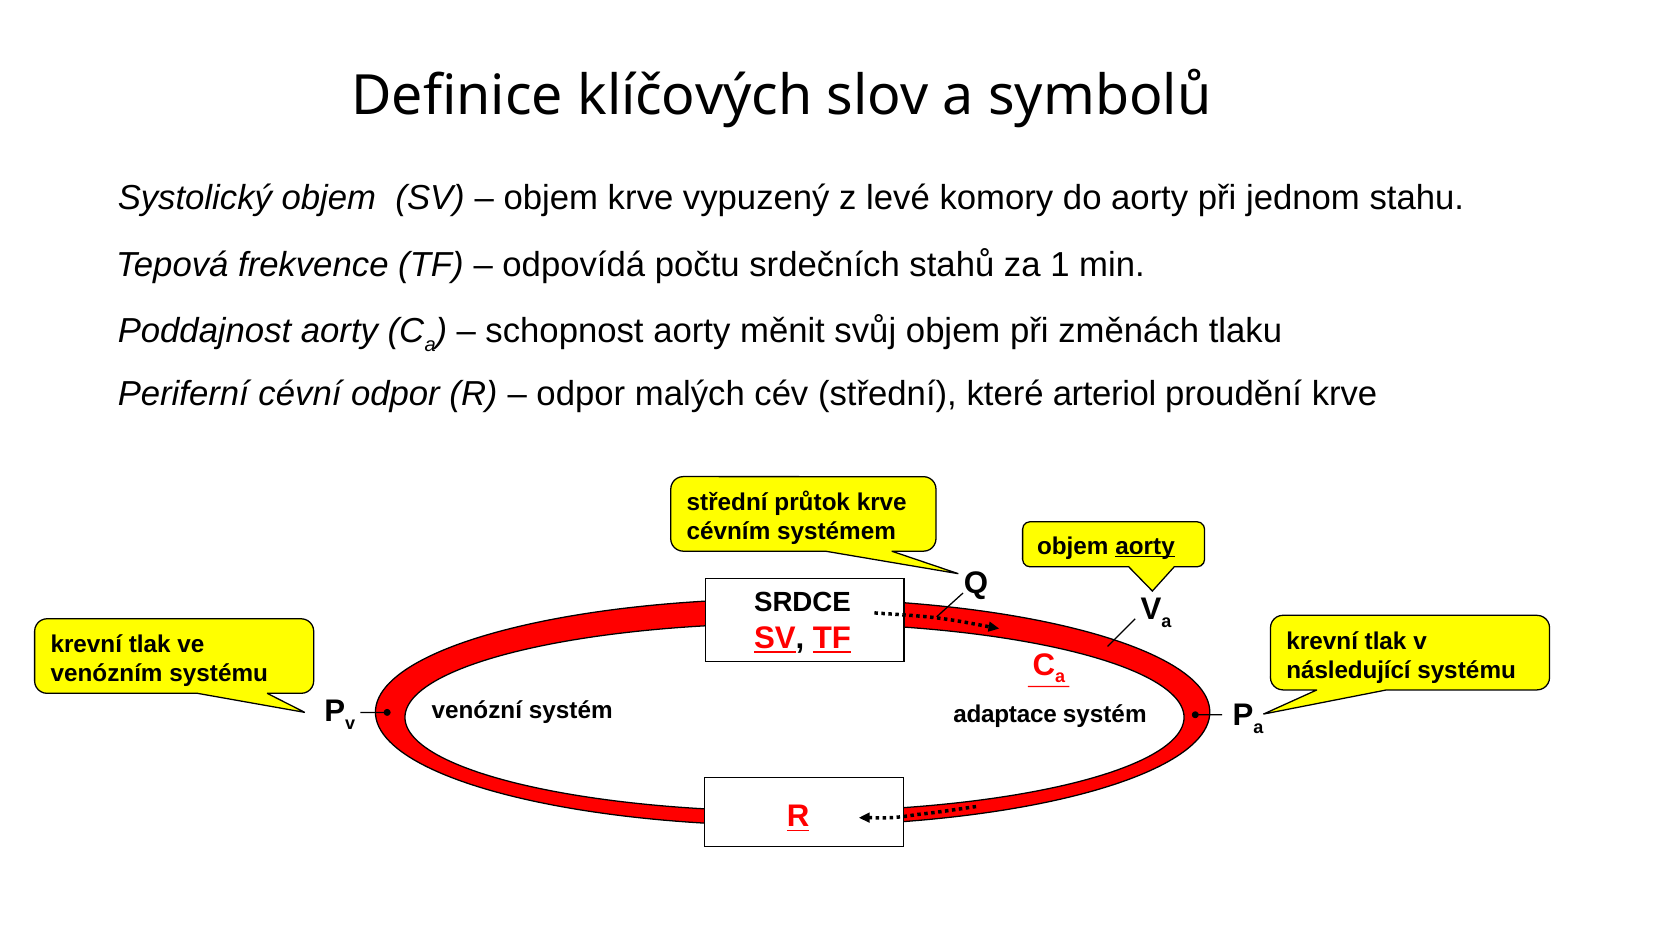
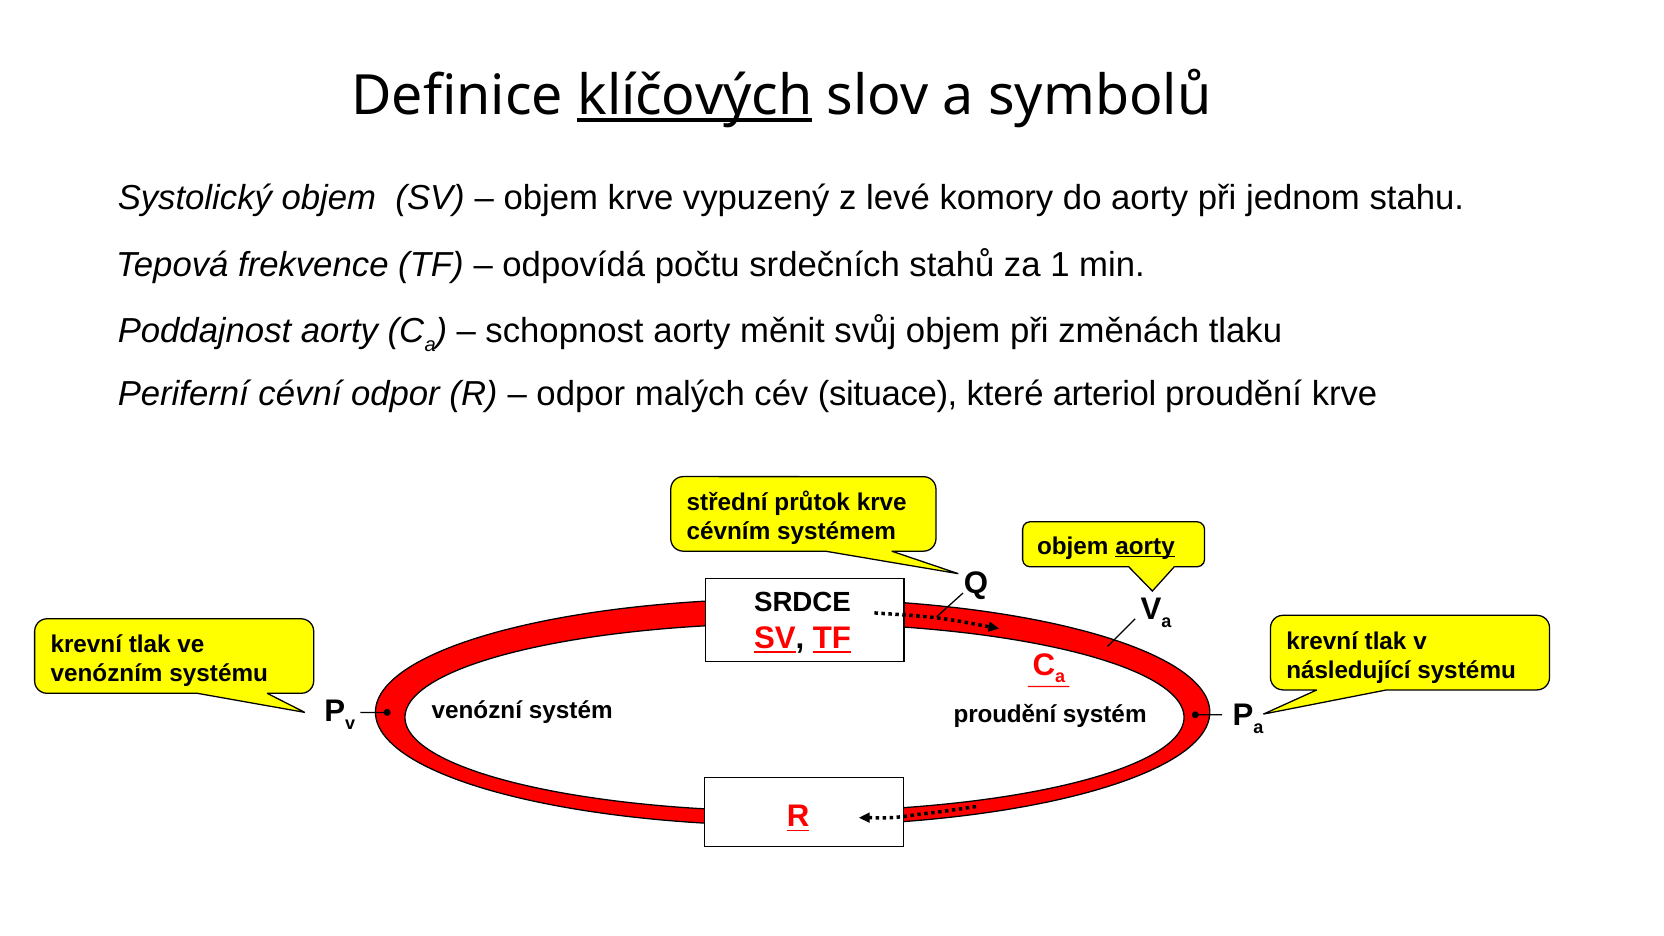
klíčových underline: none -> present (695, 96)
cév střední: střední -> situace (888, 394)
v adaptace: adaptace -> proudění (1005, 714)
